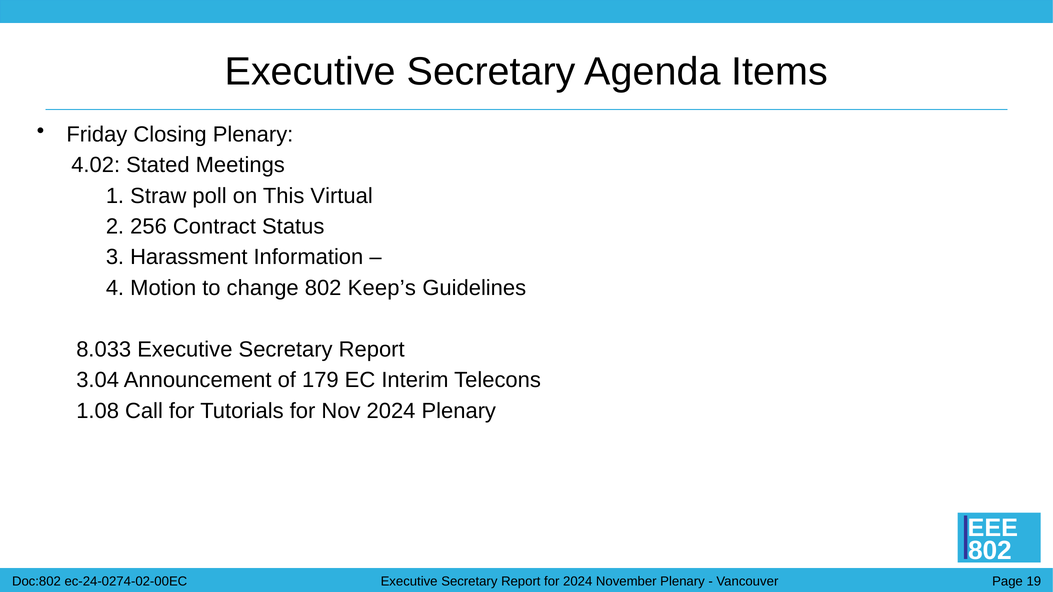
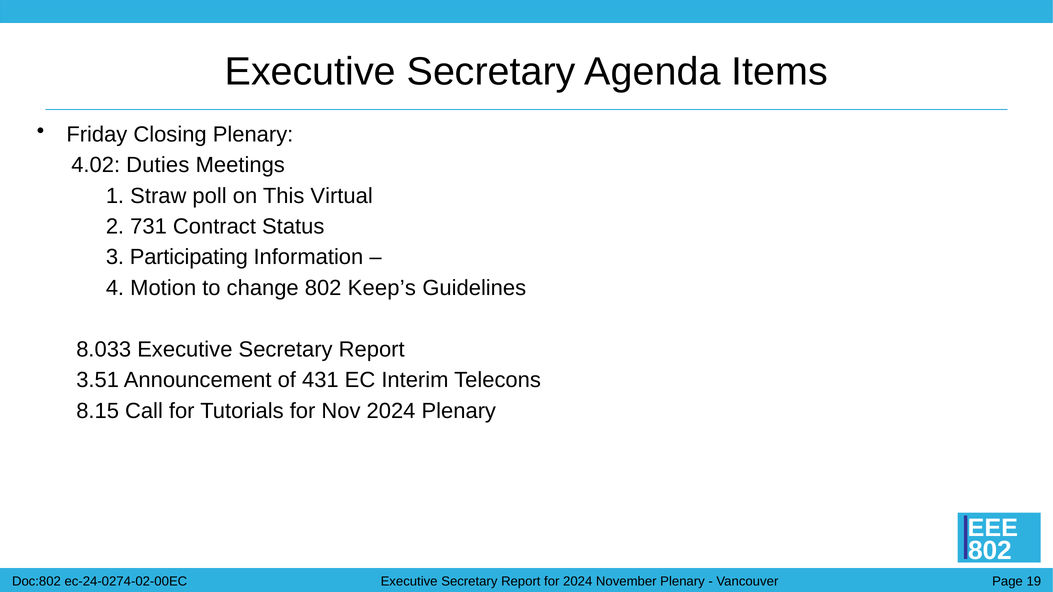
Stated: Stated -> Duties (158, 165)
256: 256 -> 731 (149, 227)
Harassment: Harassment -> Participating (189, 257)
3.04: 3.04 -> 3.51 (98, 380)
179: 179 -> 431 (320, 380)
1.08: 1.08 -> 8.15 (98, 411)
